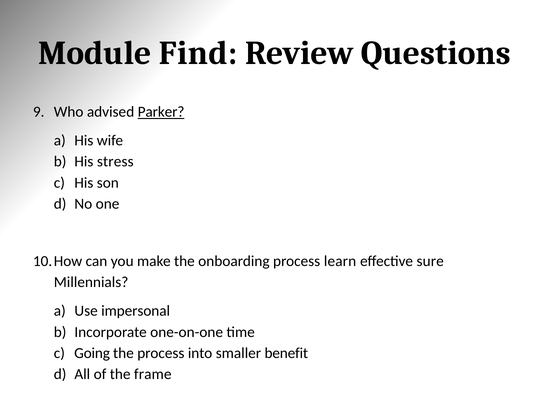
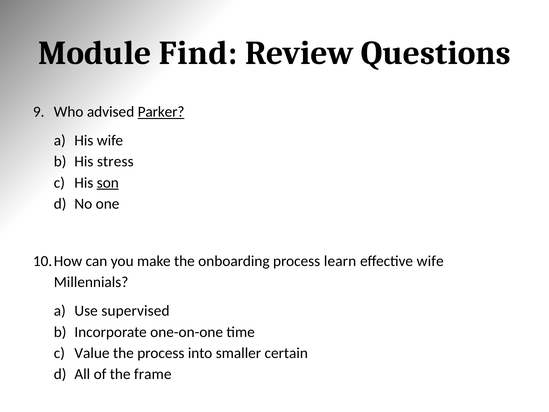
son underline: none -> present (108, 183)
effective sure: sure -> wife (430, 261)
impersonal: impersonal -> supervised (135, 311)
Going: Going -> Value (92, 353)
benefit: benefit -> certain (286, 353)
